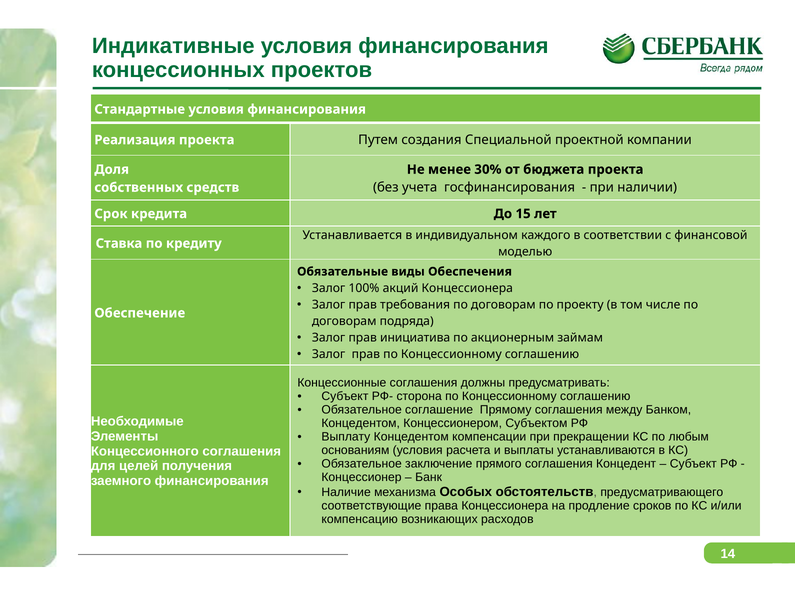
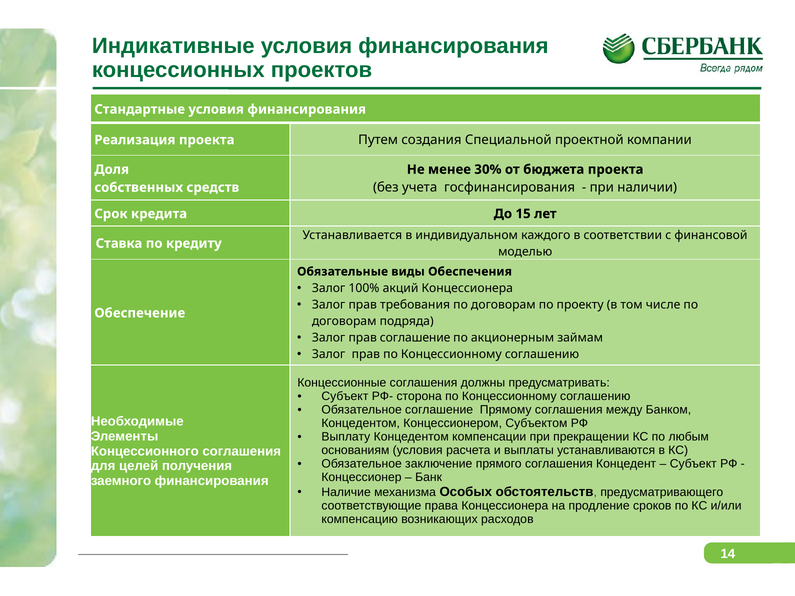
прав инициатива: инициатива -> соглашение (415, 338)
